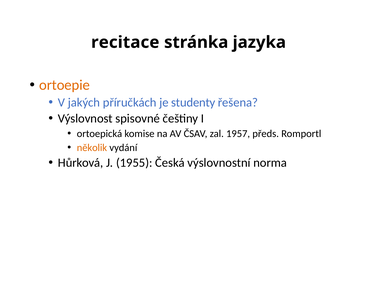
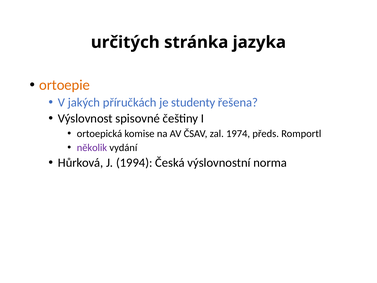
recitace: recitace -> určitých (125, 42)
1957: 1957 -> 1974 (238, 134)
několik colour: orange -> purple (92, 147)
1955: 1955 -> 1994 (134, 163)
